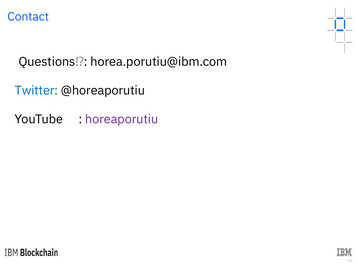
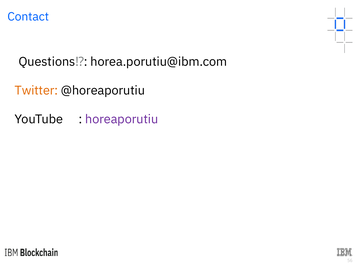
Twitter colour: blue -> orange (36, 90)
